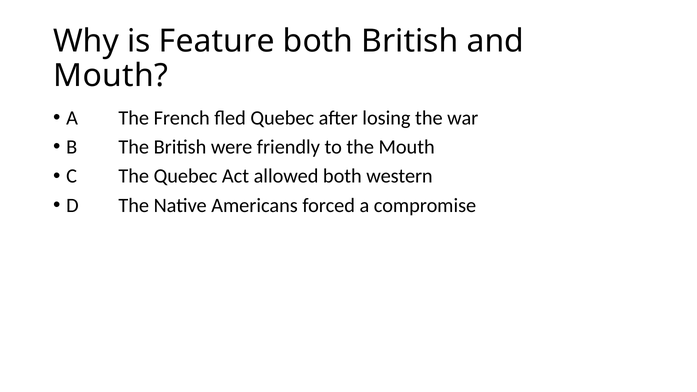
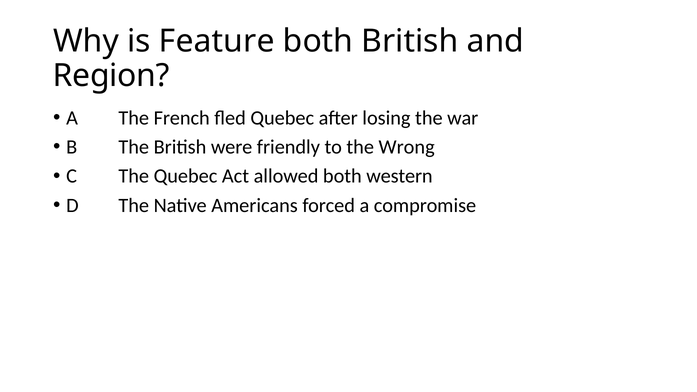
Mouth: Mouth -> Region (111, 76)
the Mouth: Mouth -> Wrong (407, 147)
